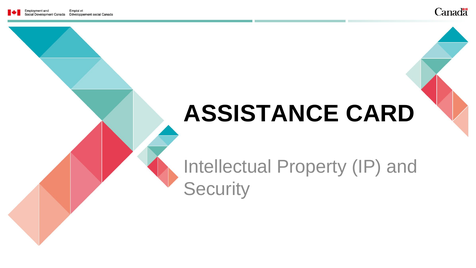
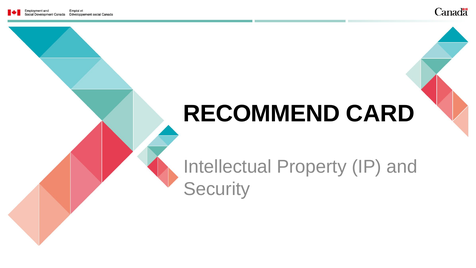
ASSISTANCE: ASSISTANCE -> RECOMMEND (262, 114)
